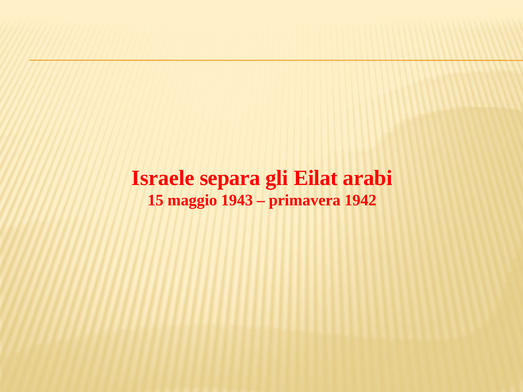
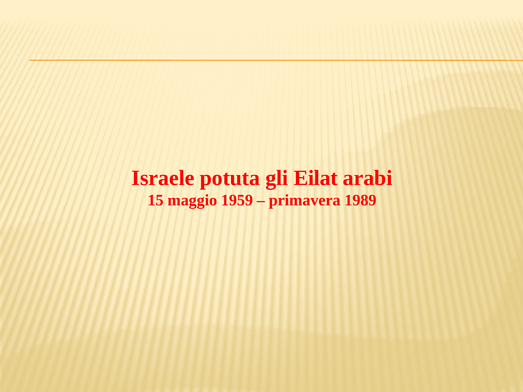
separa: separa -> potuta (230, 178)
1943: 1943 -> 1959 (237, 200)
1942: 1942 -> 1989 (360, 200)
